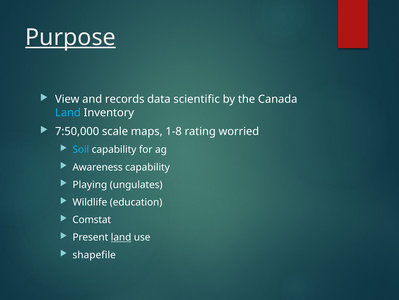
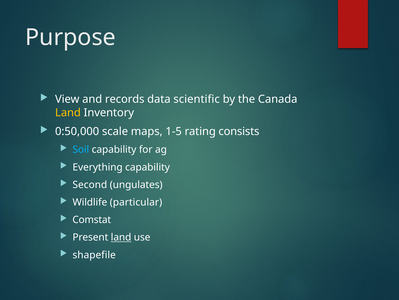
Purpose underline: present -> none (70, 37)
Land colour: light blue -> yellow (68, 112)
7:50,000: 7:50,000 -> 0:50,000 (77, 131)
1-8: 1-8 -> 1-5 (174, 131)
worried: worried -> consists (239, 131)
Awareness: Awareness -> Everything (98, 167)
Playing: Playing -> Second (90, 184)
education: education -> particular (136, 202)
